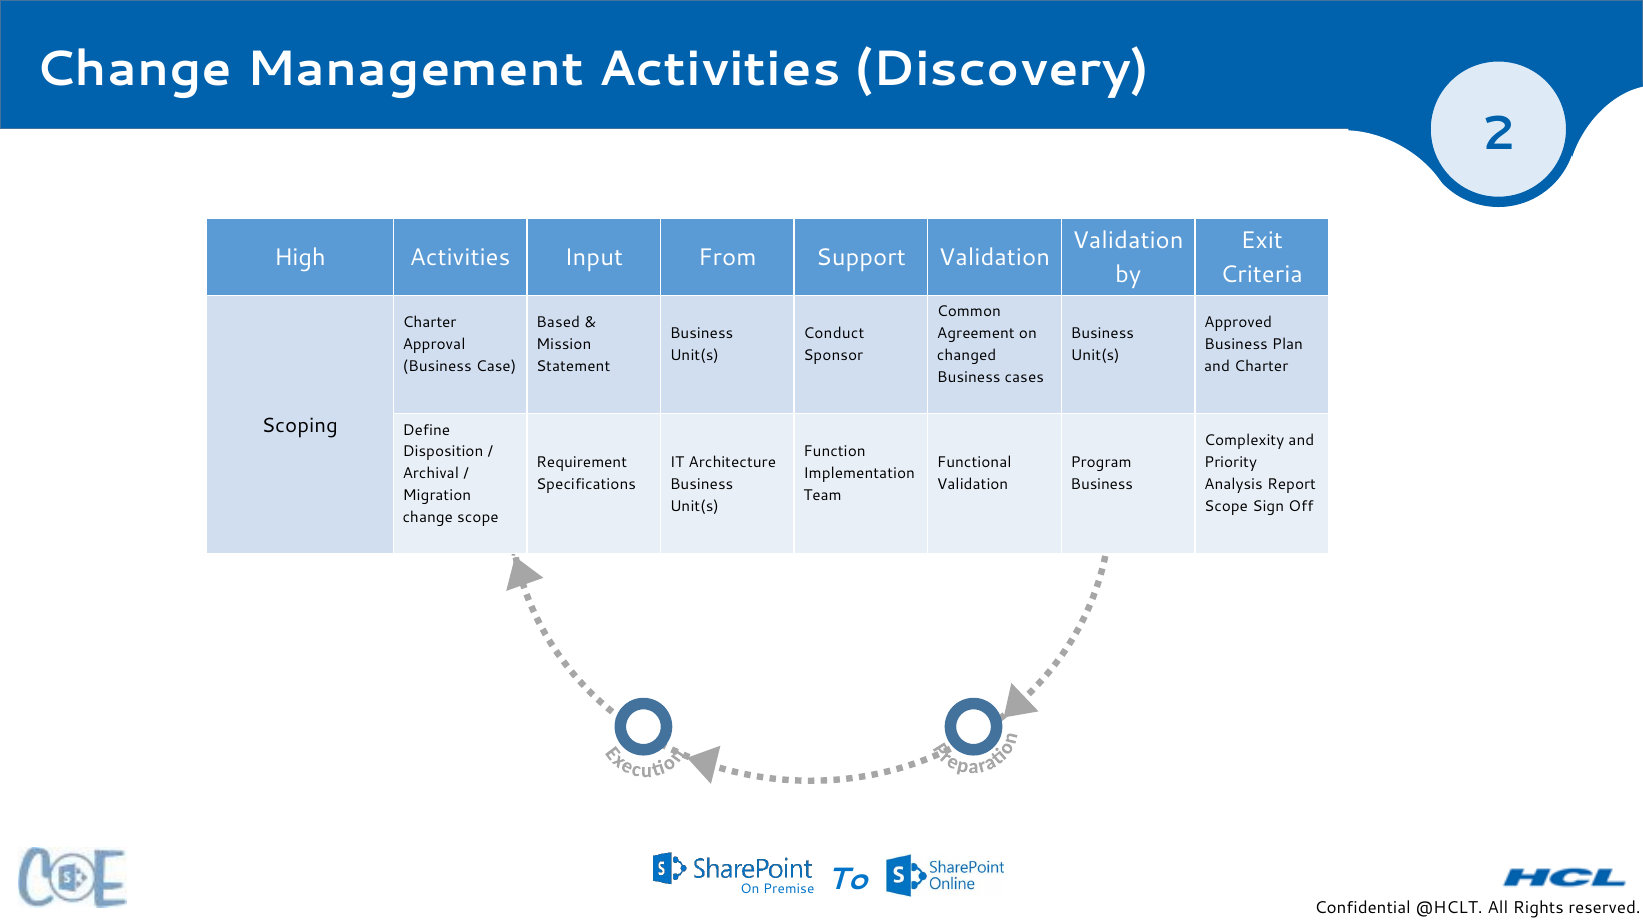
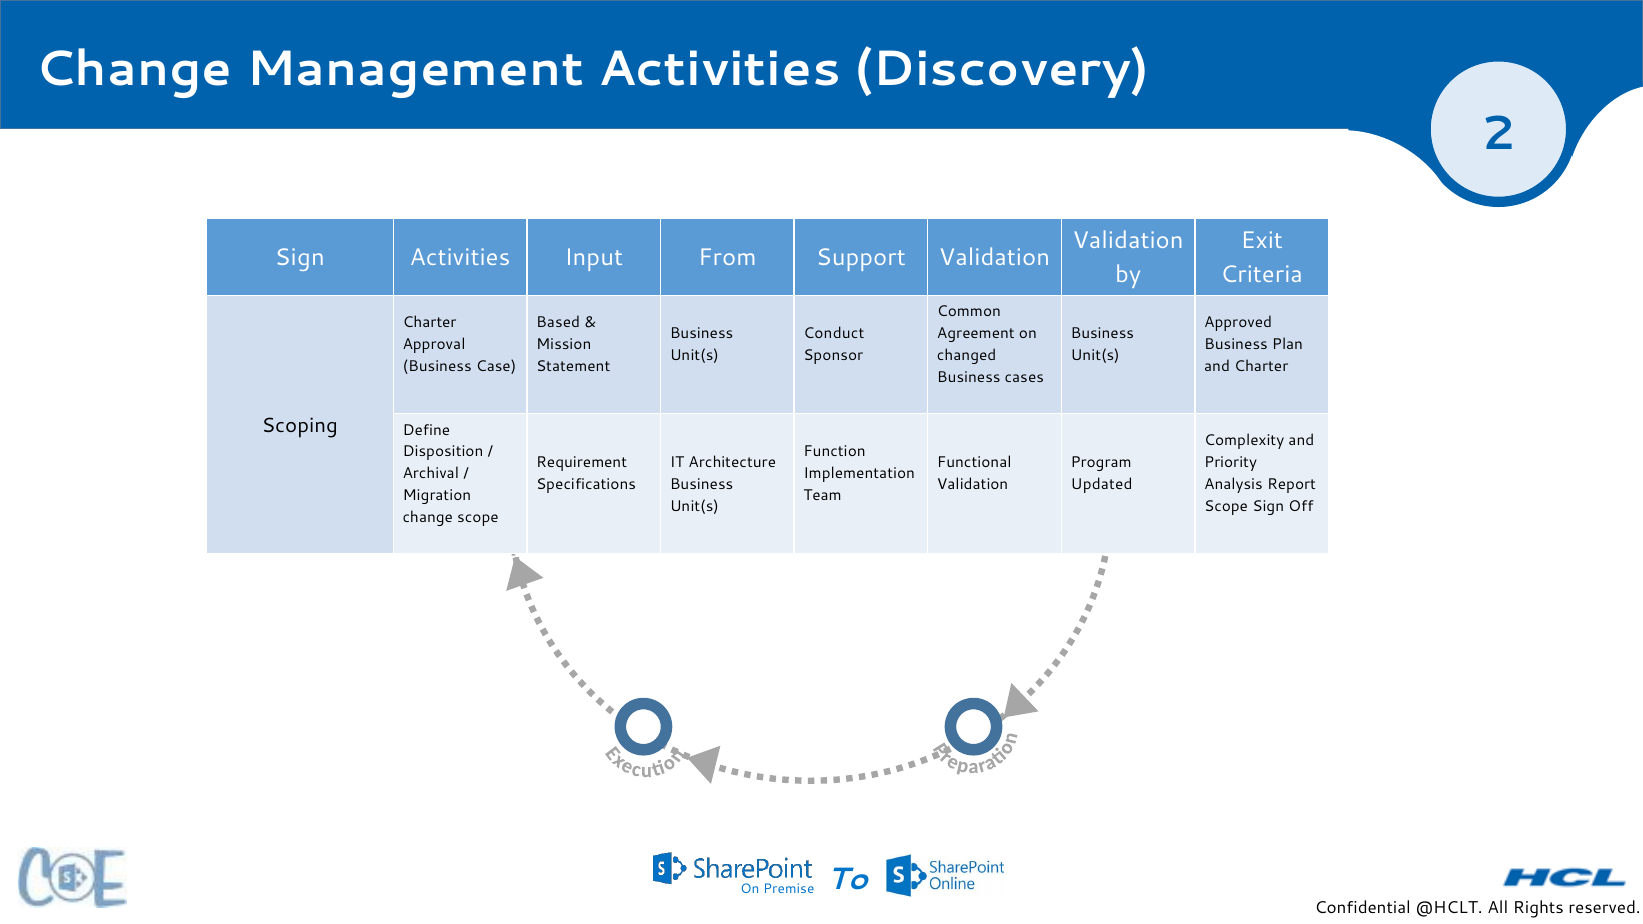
High: High -> Sign (300, 258)
Business: Business -> Updated (1102, 485)
